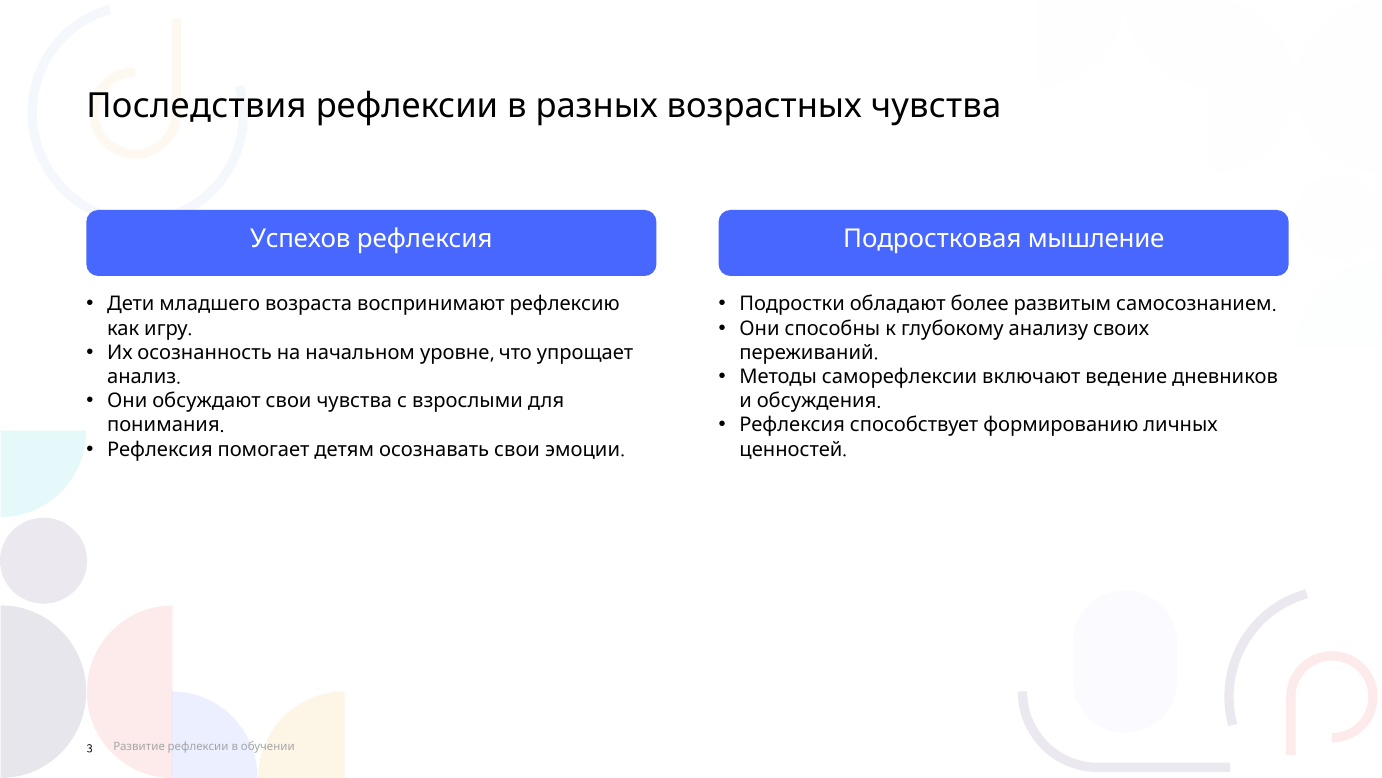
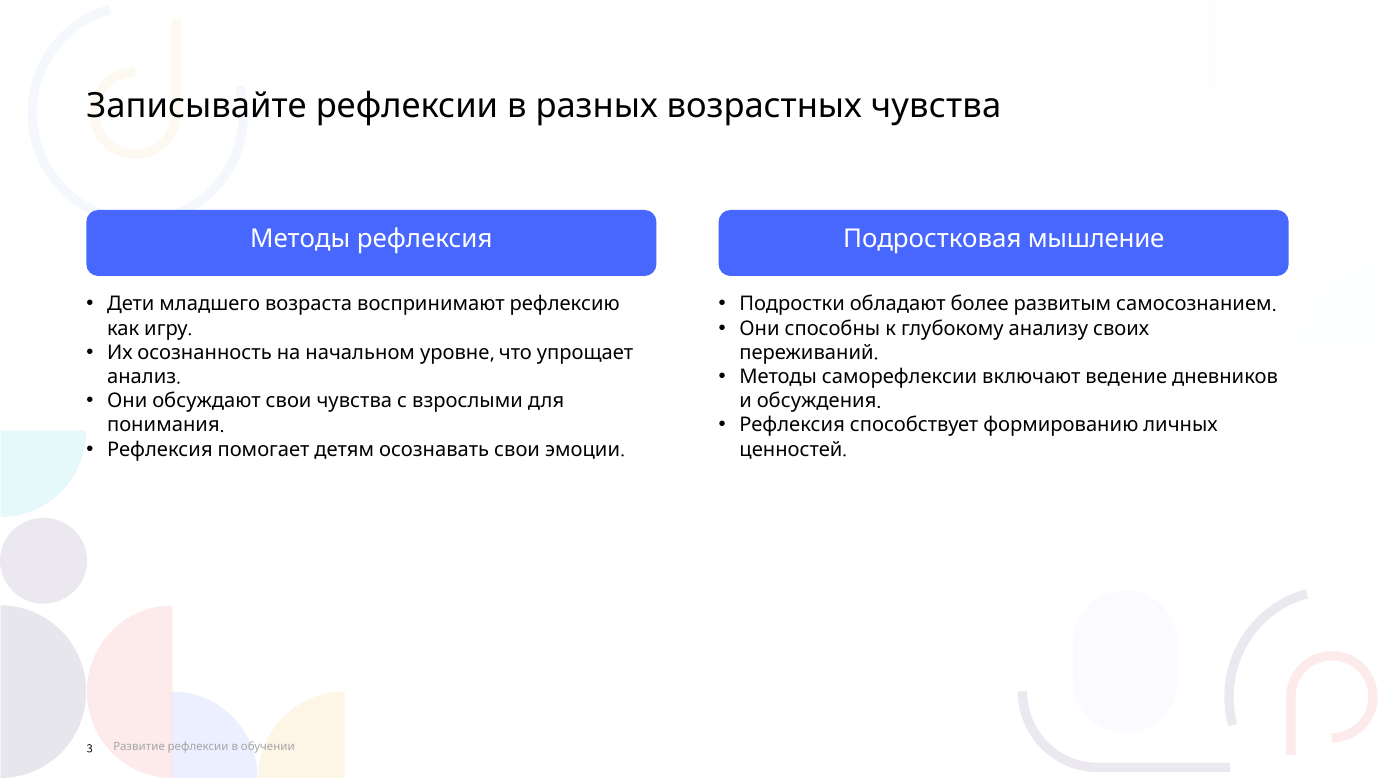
Последствия: Последствия -> Записывайте (197, 106)
Успехов: Успехов -> Методы (300, 239)
